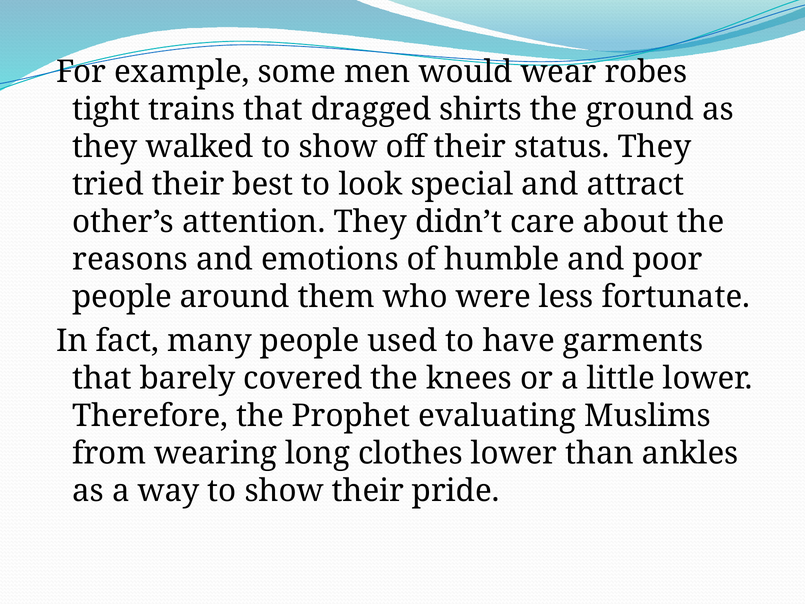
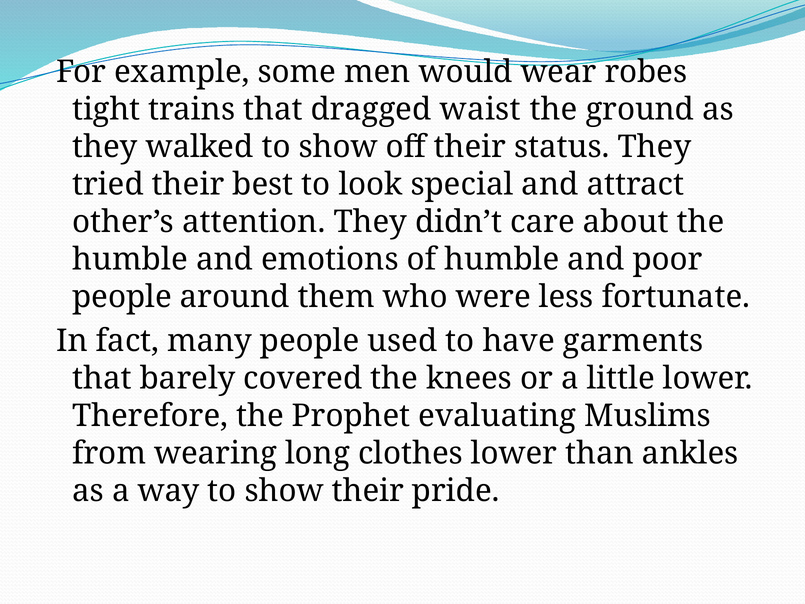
shirts: shirts -> waist (480, 109)
reasons: reasons -> humble (130, 259)
